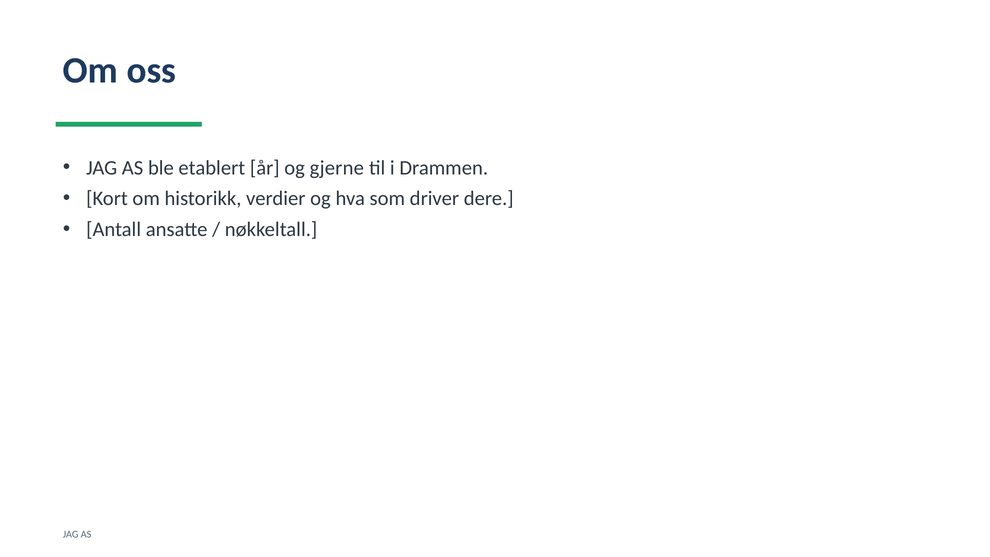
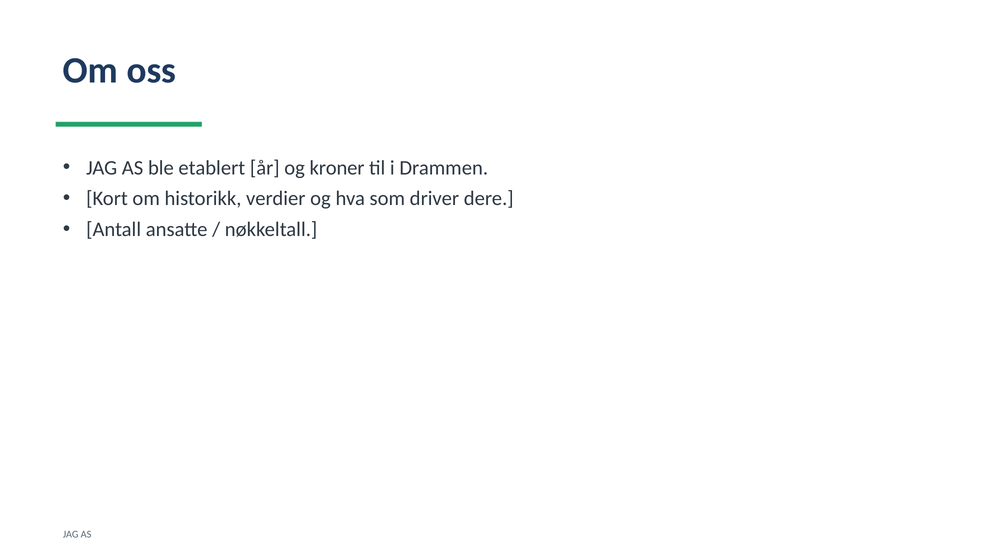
gjerne: gjerne -> kroner (337, 168)
